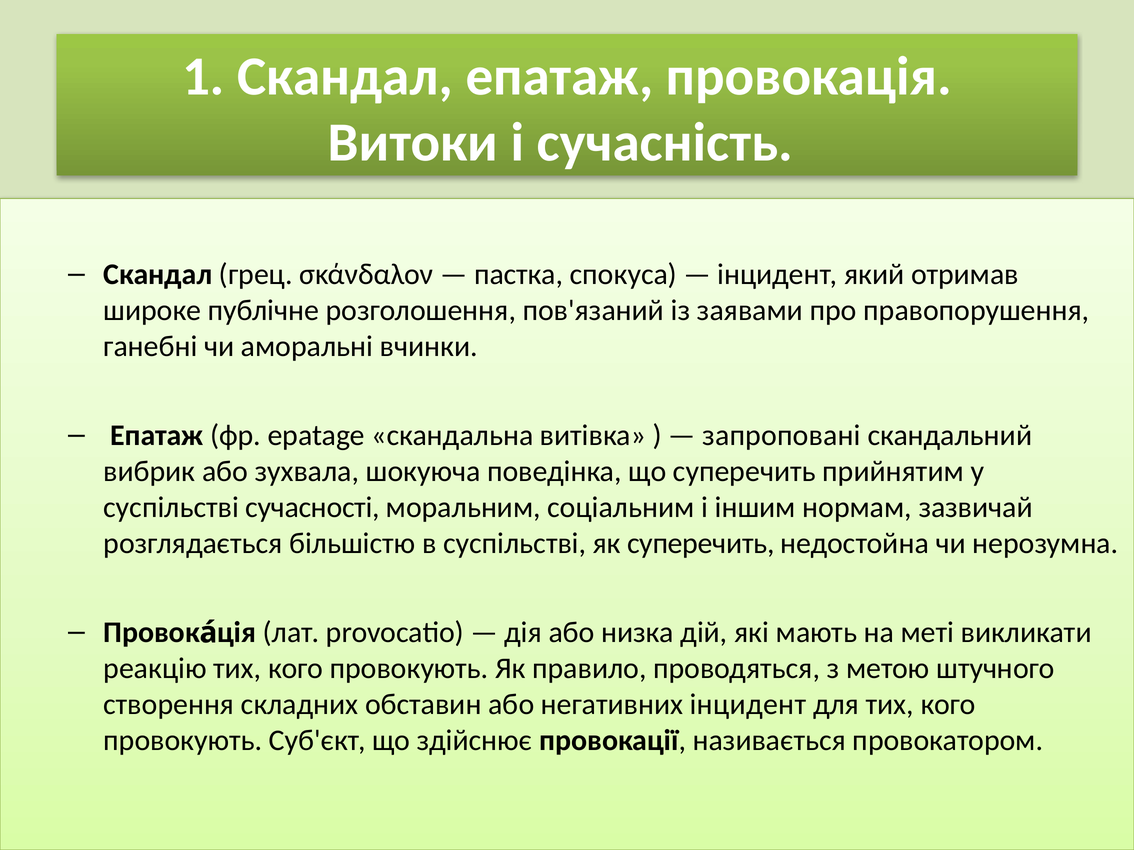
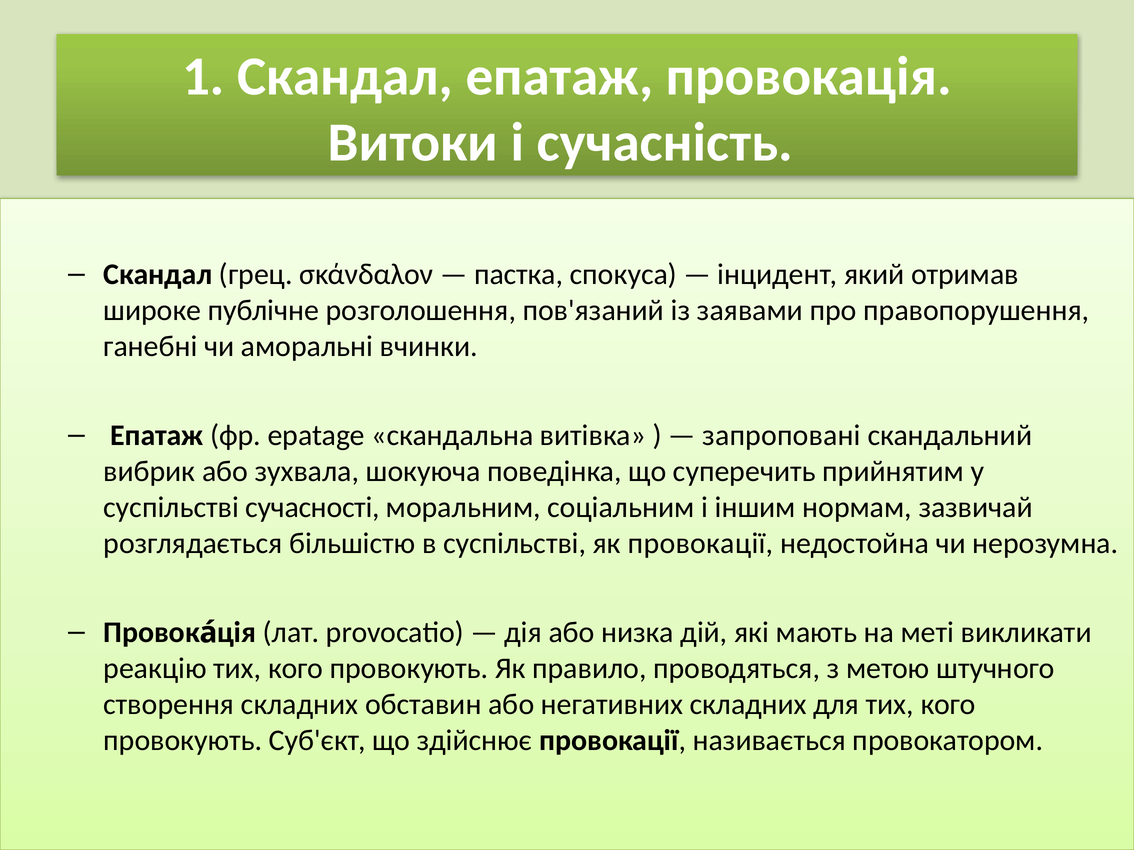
як суперечить: суперечить -> провокації (700, 544)
негативних інцидент: інцидент -> складних (748, 705)
